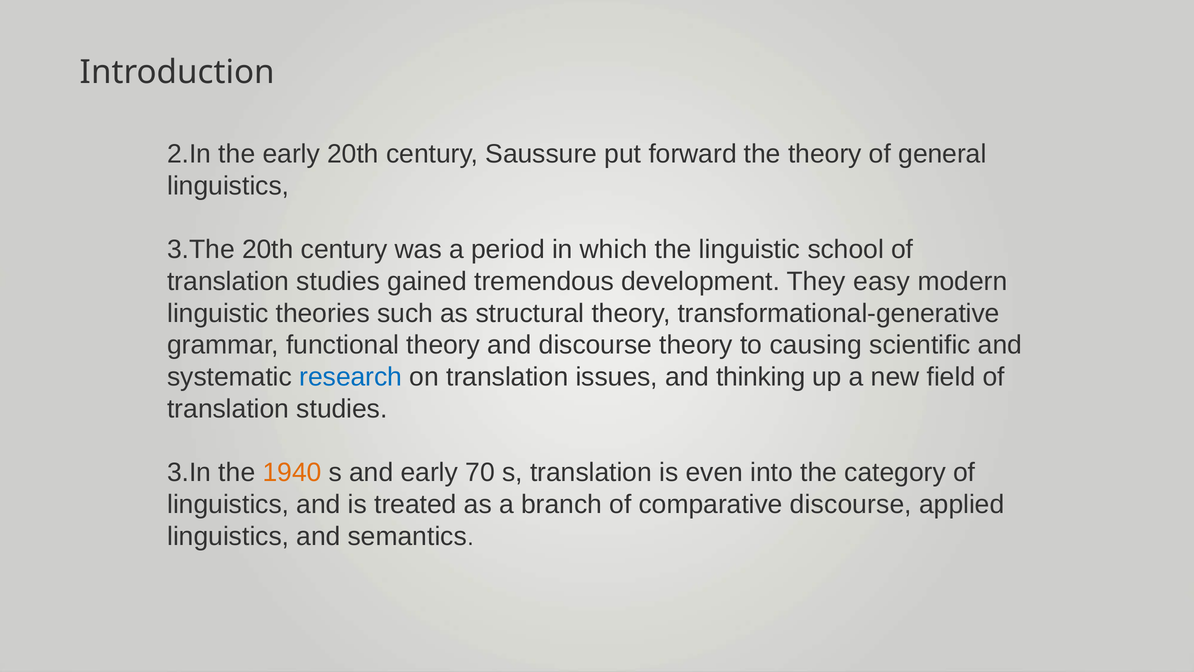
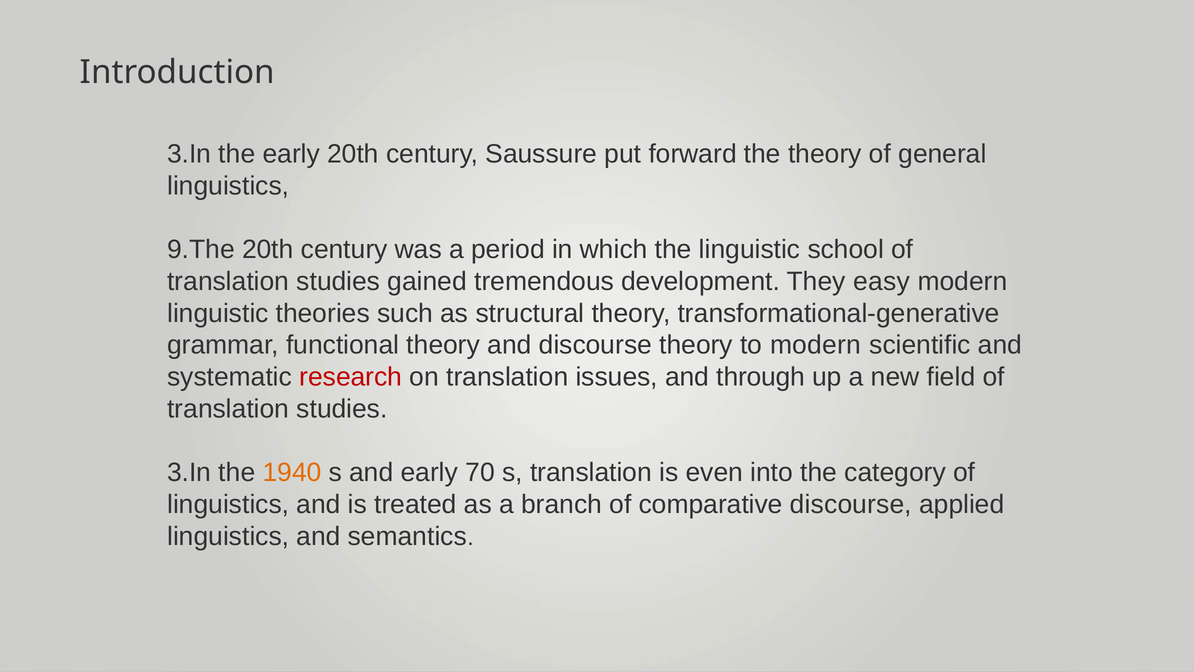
2.In: 2.In -> 3.In (189, 154)
3.The: 3.The -> 9.The (201, 250)
to causing: causing -> modern (816, 345)
research colour: blue -> red (351, 377)
thinking: thinking -> through (761, 377)
